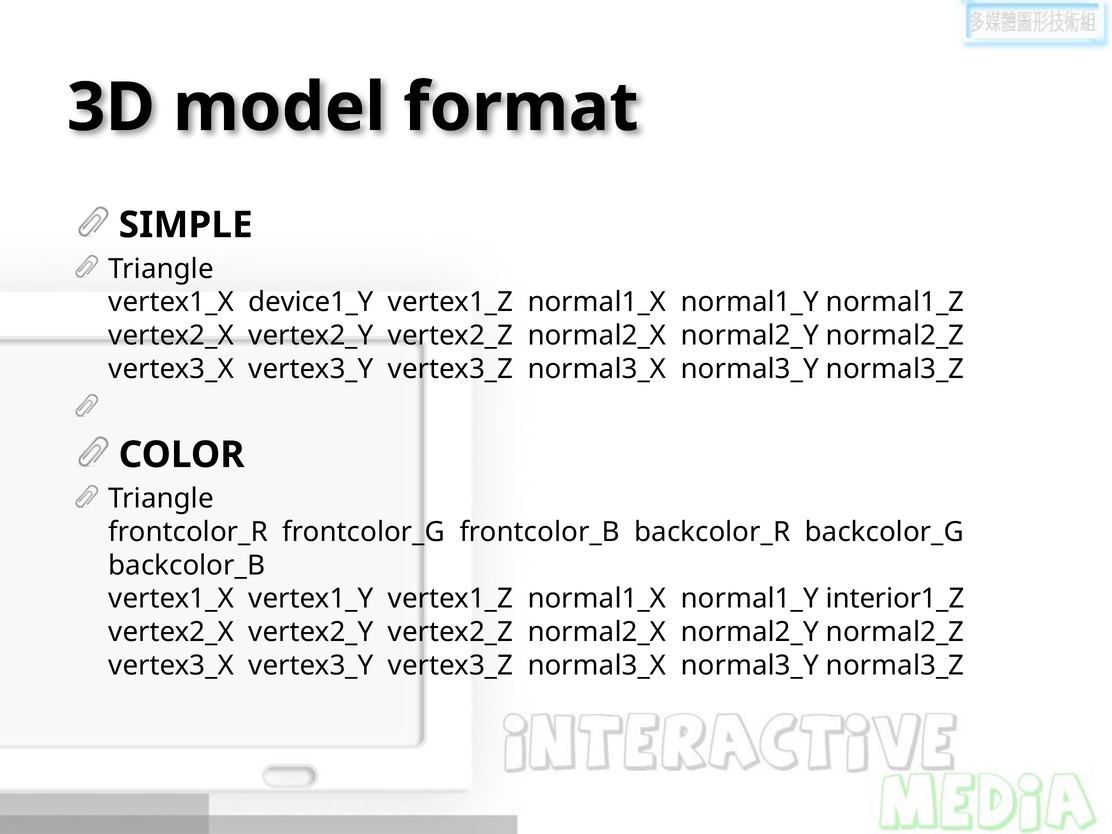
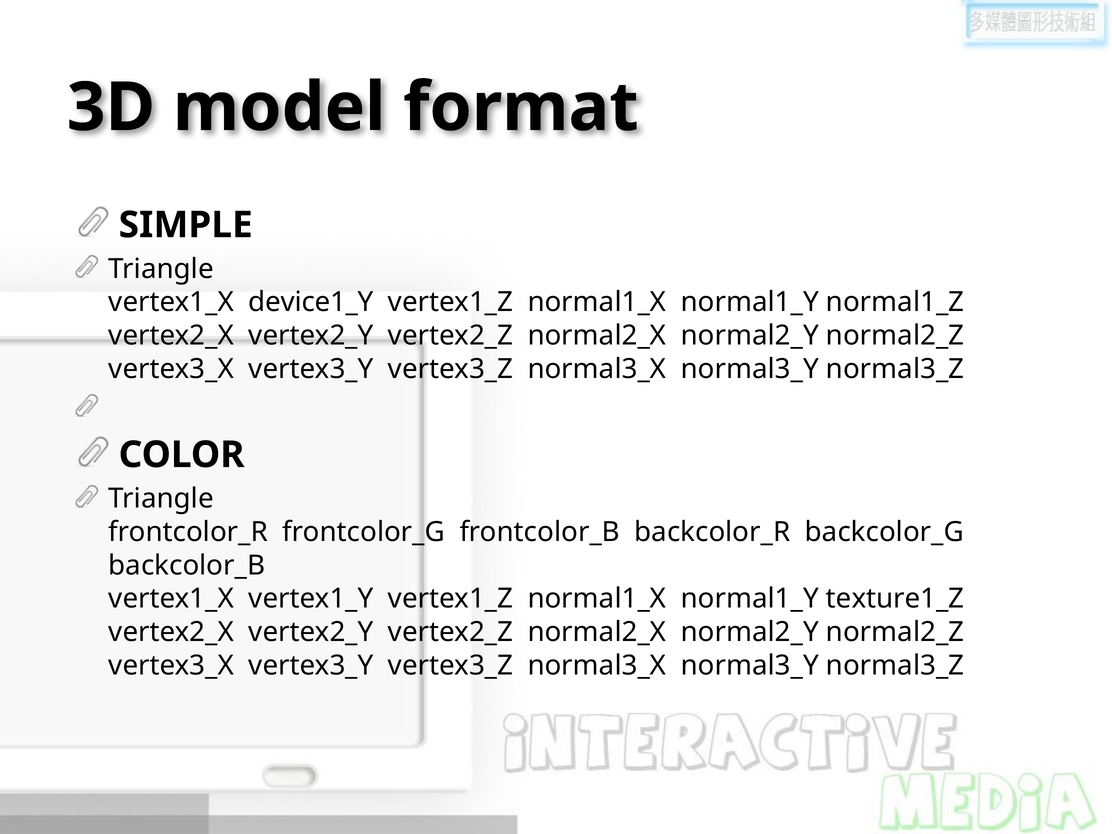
interior1_Z: interior1_Z -> texture1_Z (895, 599)
